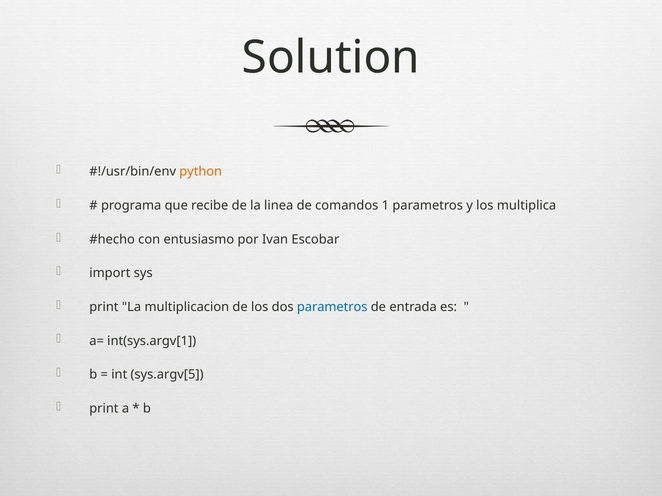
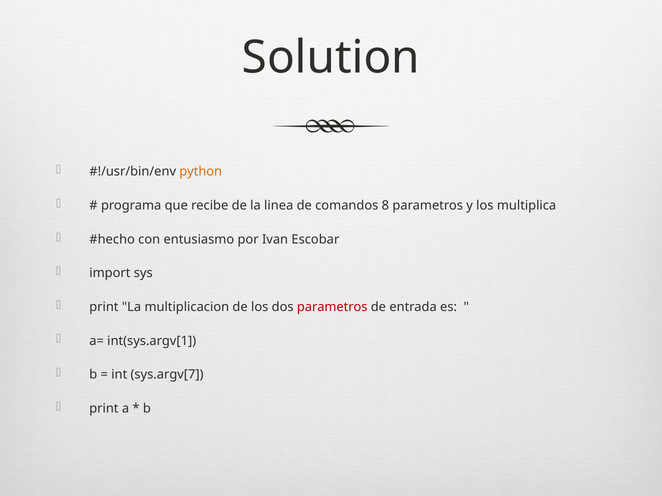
1: 1 -> 8 (385, 206)
parametros colour: blue -> red (332, 307)
sys.argv[5: sys.argv[5 -> sys.argv[7 (167, 375)
